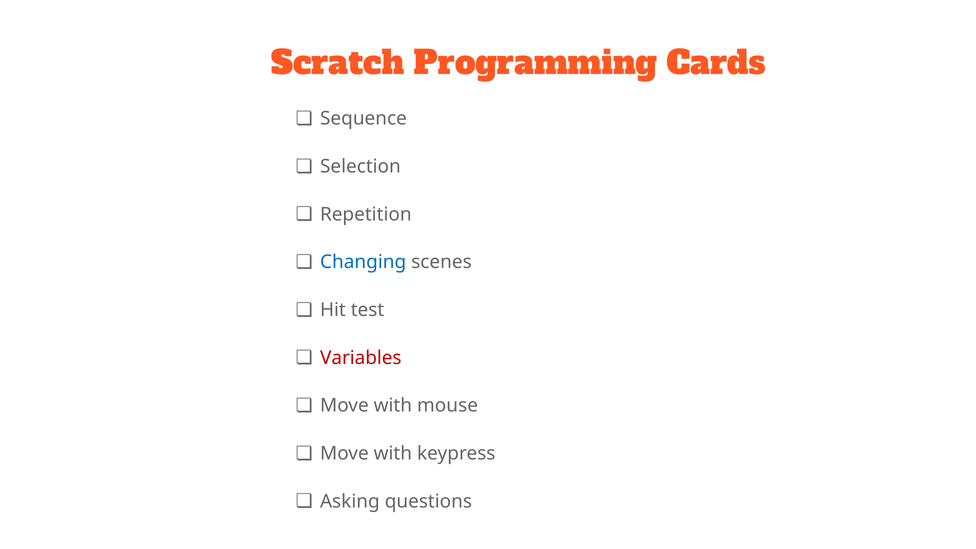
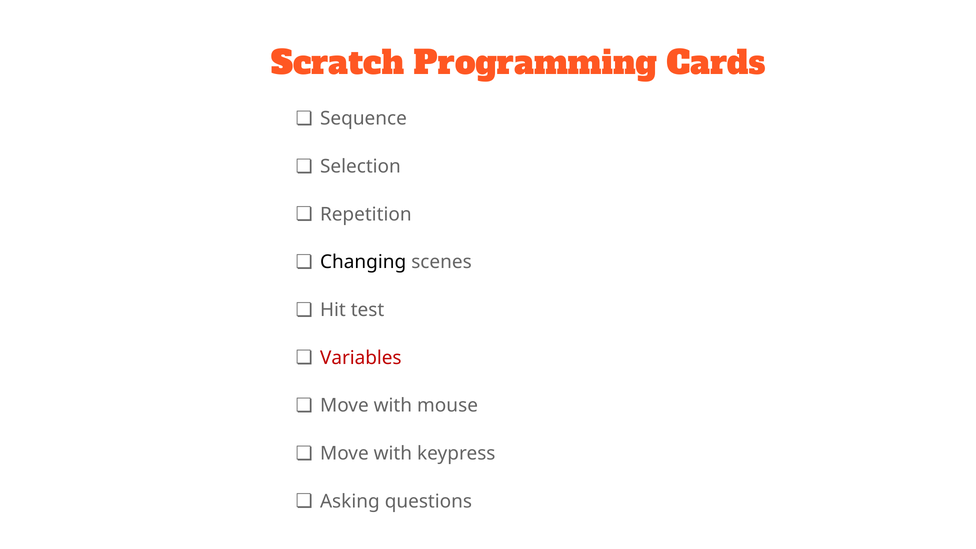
Changing colour: blue -> black (363, 262)
